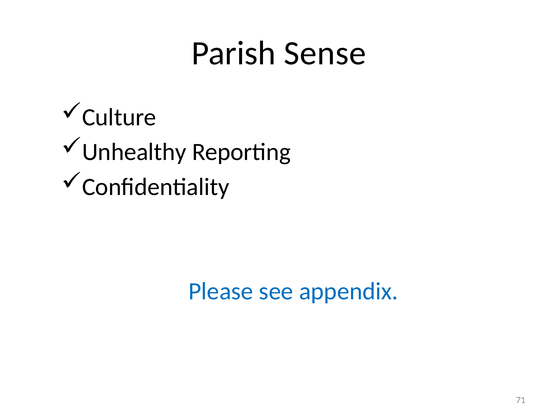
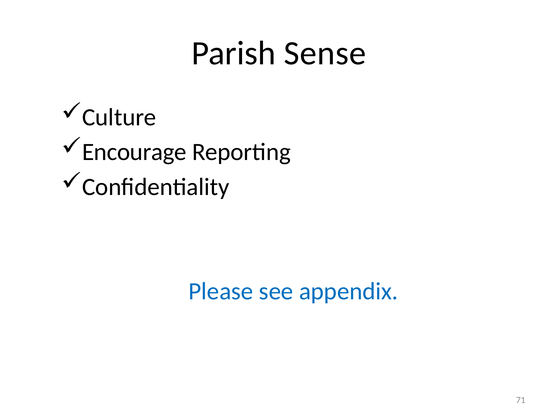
Unhealthy: Unhealthy -> Encourage (134, 152)
